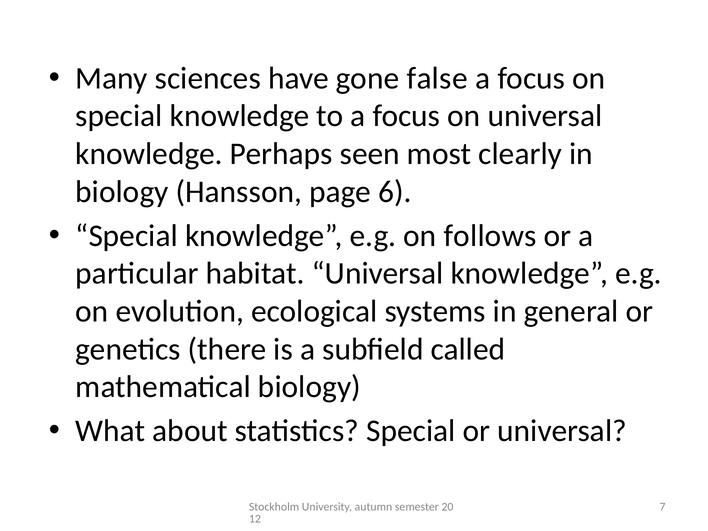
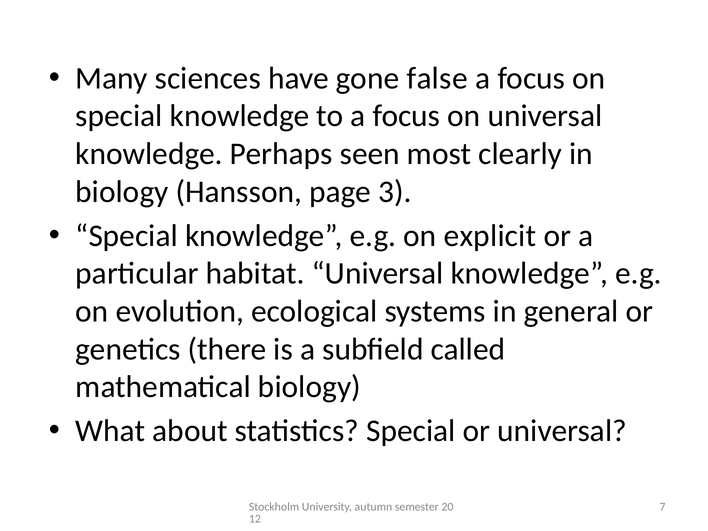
6: 6 -> 3 (395, 192)
follows: follows -> explicit (490, 236)
